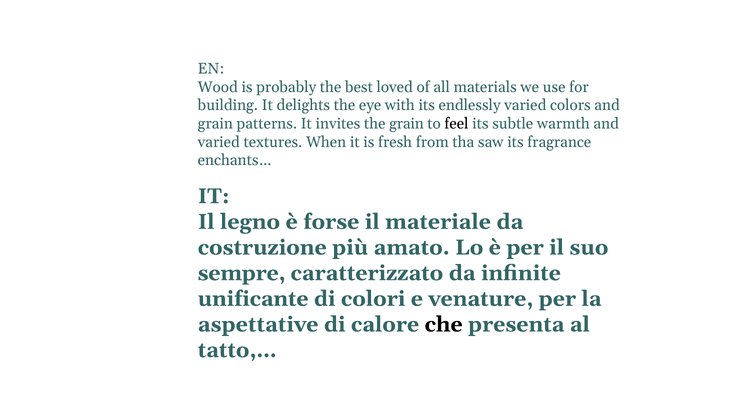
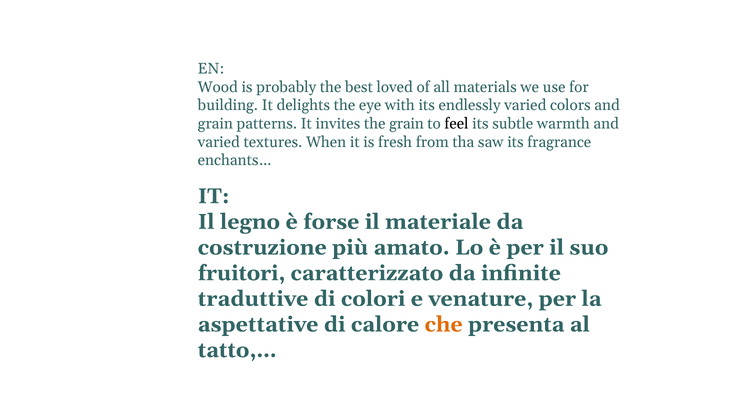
sempre: sempre -> fruitori (242, 273)
unificante: unificante -> traduttive (253, 299)
che colour: black -> orange (444, 324)
